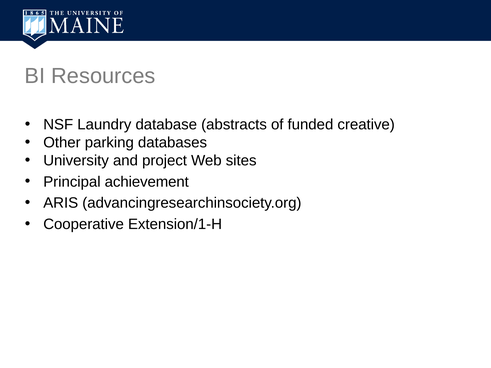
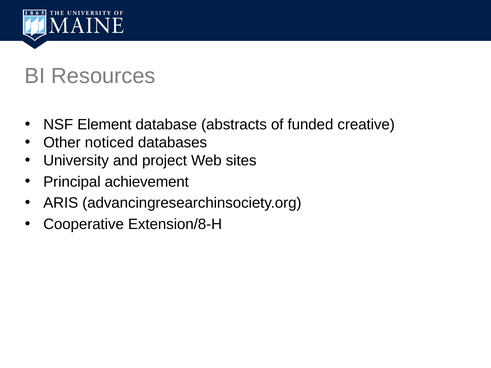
Laundry: Laundry -> Element (104, 125)
parking: parking -> noticed (109, 143)
Extension/1-H: Extension/1-H -> Extension/8-H (175, 224)
